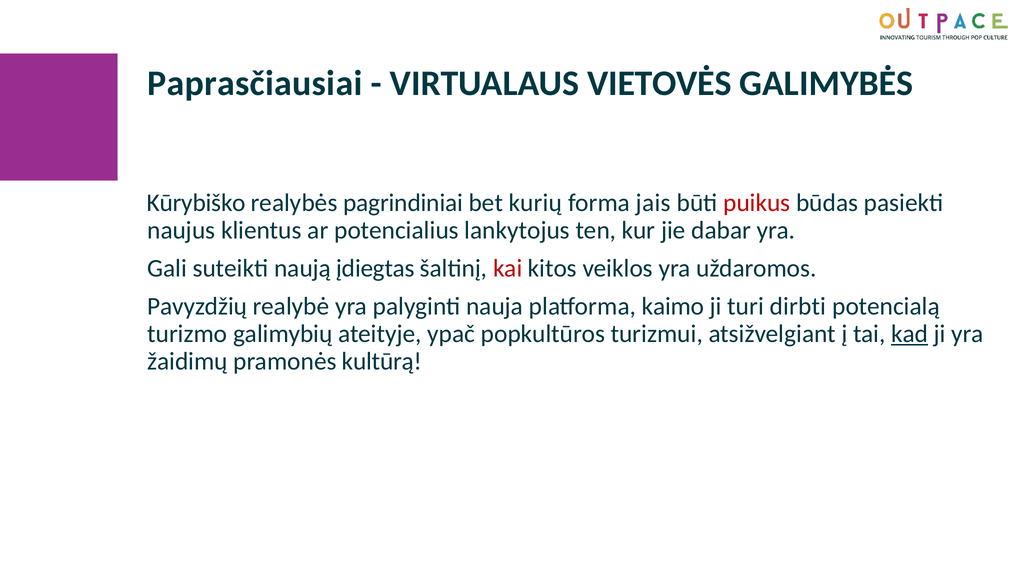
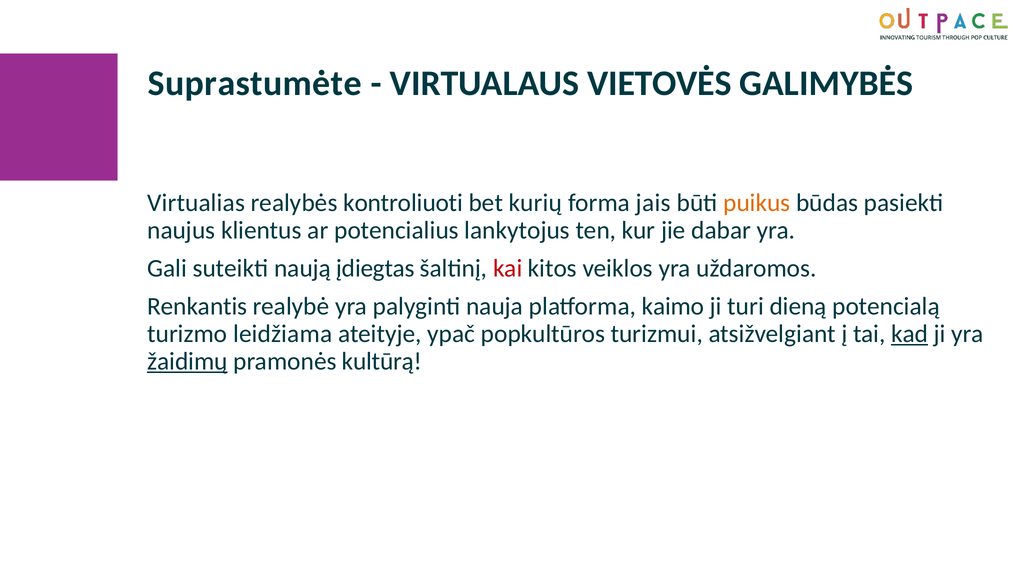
Paprasčiausiai: Paprasčiausiai -> Suprastumėte (255, 84)
Kūrybiško: Kūrybiško -> Virtualias (196, 203)
pagrindiniai: pagrindiniai -> kontroliuoti (403, 203)
puikus colour: red -> orange (757, 203)
Pavyzdžių: Pavyzdžių -> Renkantis (197, 307)
dirbti: dirbti -> dieną (798, 307)
galimybių: galimybių -> leidžiama (283, 334)
žaidimų underline: none -> present (187, 361)
